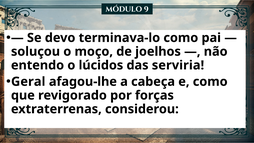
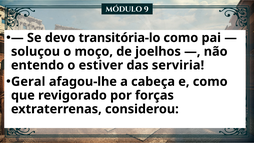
terminava-lo: terminava-lo -> transitória-lo (119, 38)
lúcidos: lúcidos -> estiver (101, 65)
